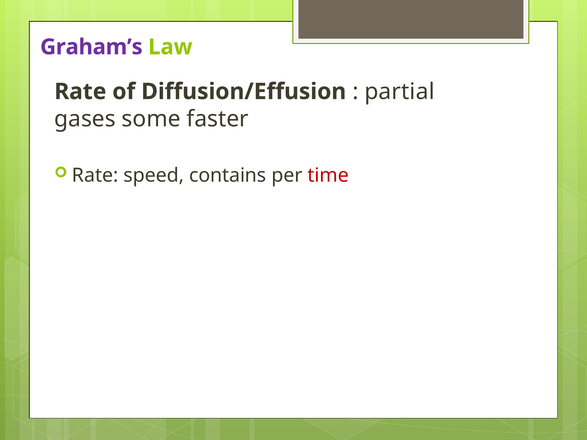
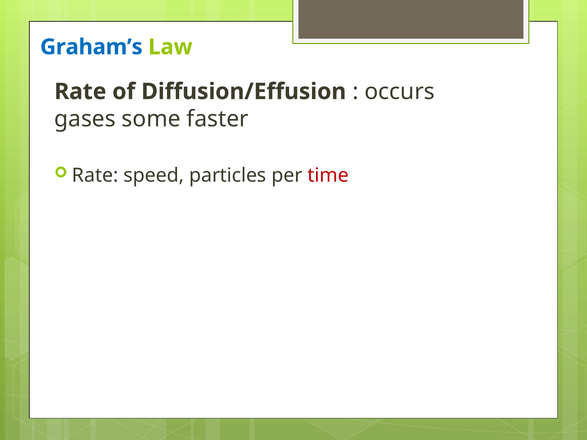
Graham’s colour: purple -> blue (91, 47)
partial: partial -> occurs (400, 92)
contains: contains -> particles (228, 176)
